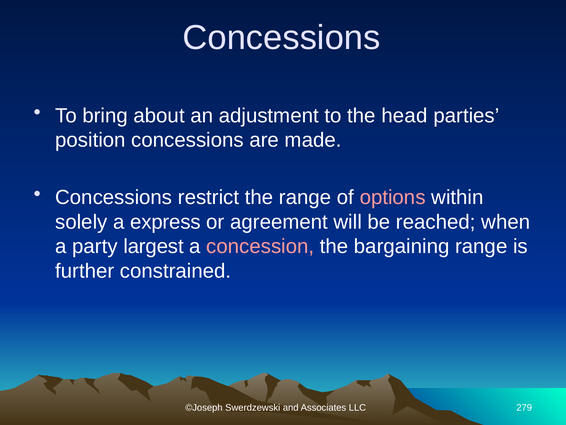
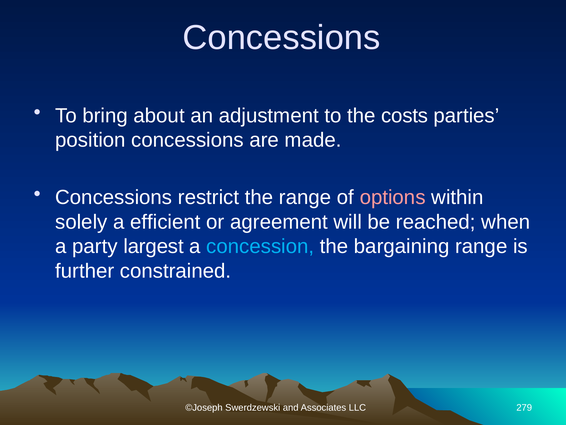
head: head -> costs (405, 116)
express: express -> efficient (165, 222)
concession colour: pink -> light blue (260, 246)
